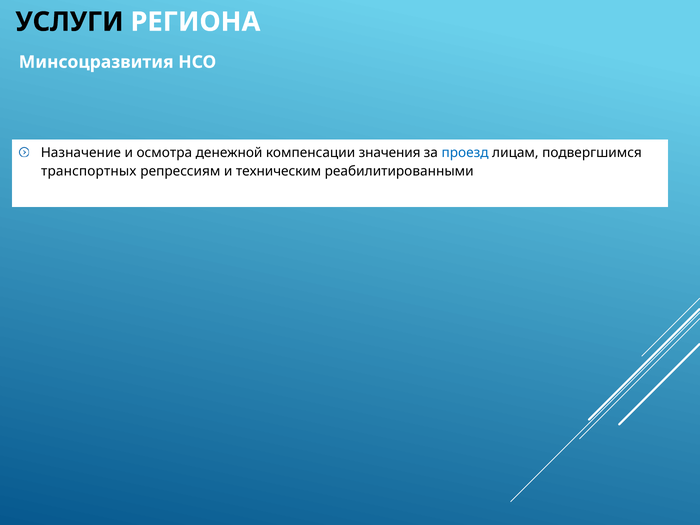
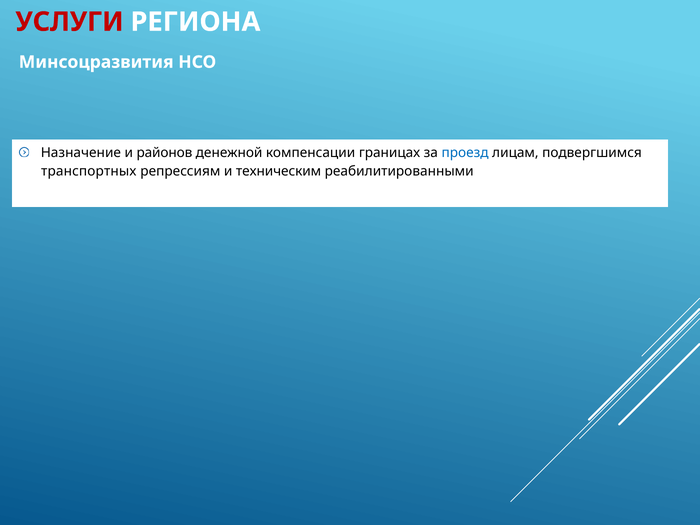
УСЛУГИ colour: black -> red (69, 22)
осмотра: осмотра -> районов (164, 153)
значения: значения -> границах (390, 153)
